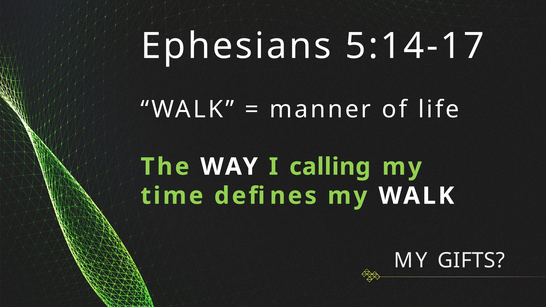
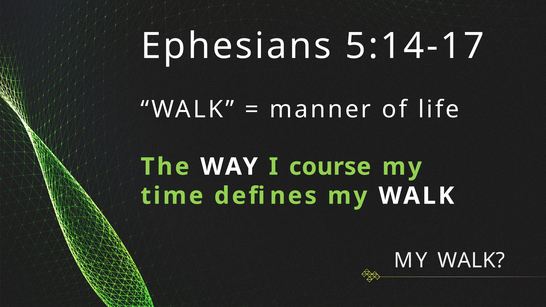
calling: calling -> course (330, 167)
GIFTS: GIFTS -> WALK (471, 260)
